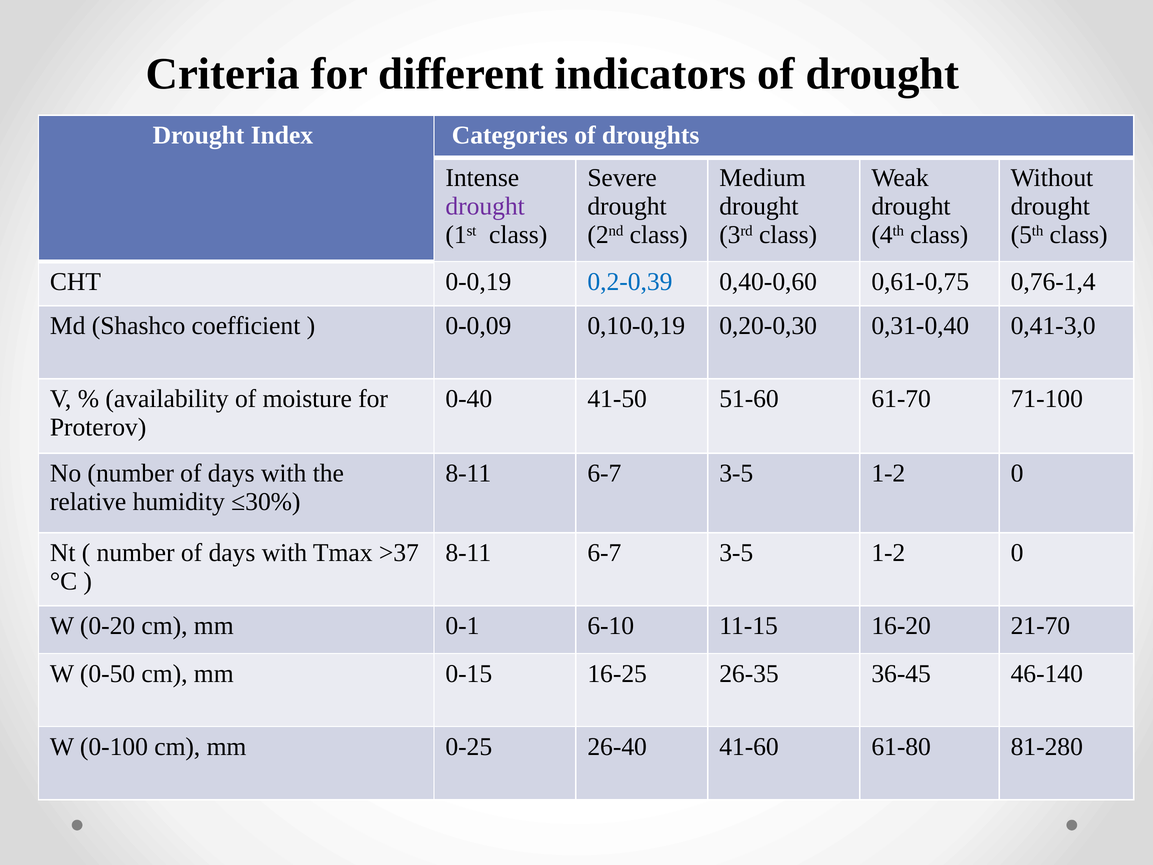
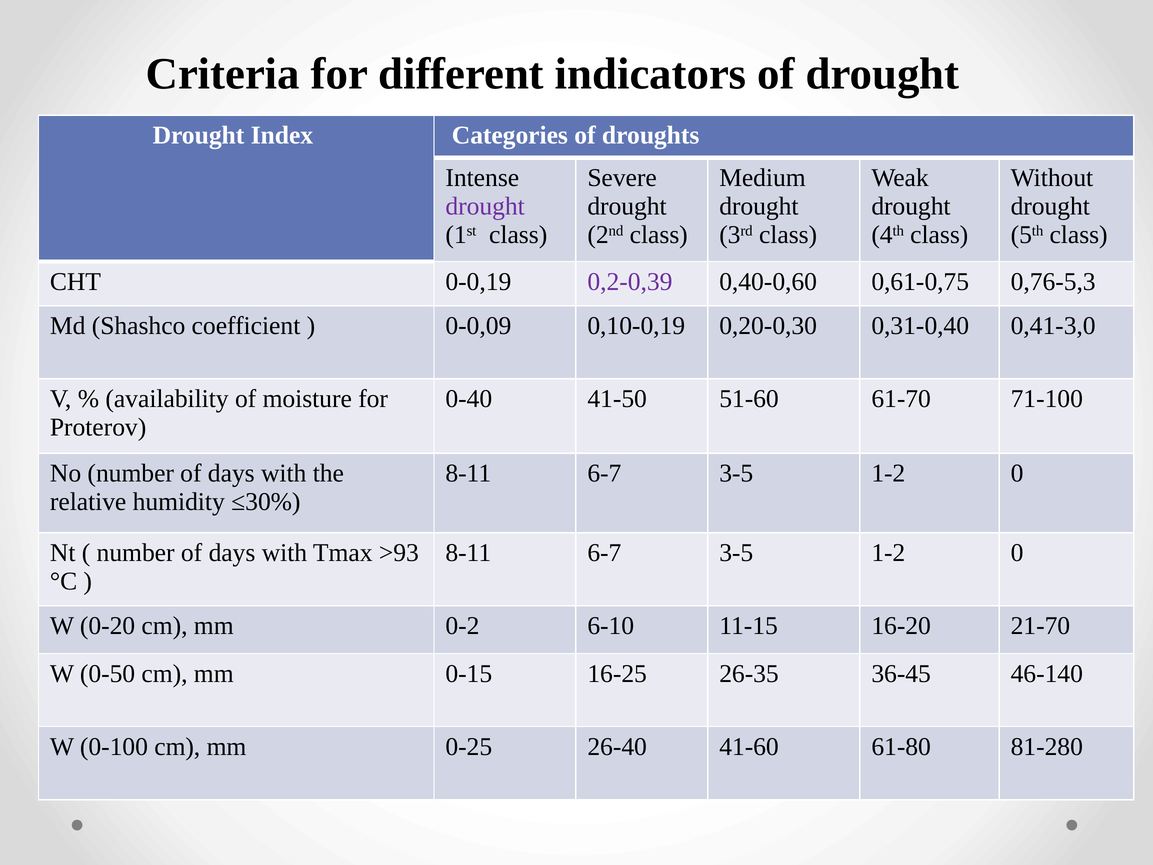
0,2-0,39 colour: blue -> purple (630, 282)
0,76-1,4: 0,76-1,4 -> 0,76-5,3 (1053, 282)
>37: >37 -> >93 (399, 553)
0-1: 0-1 -> 0-2 (462, 626)
